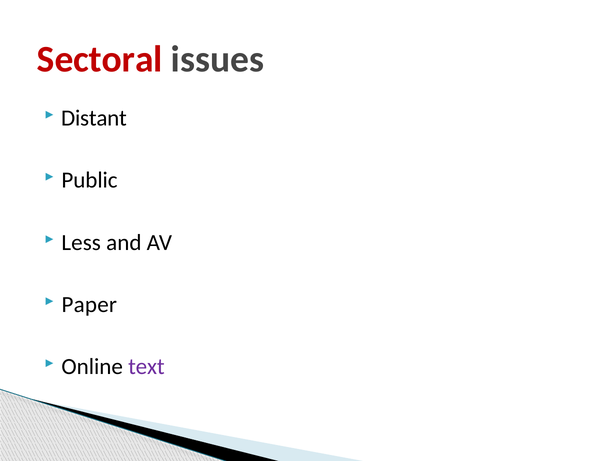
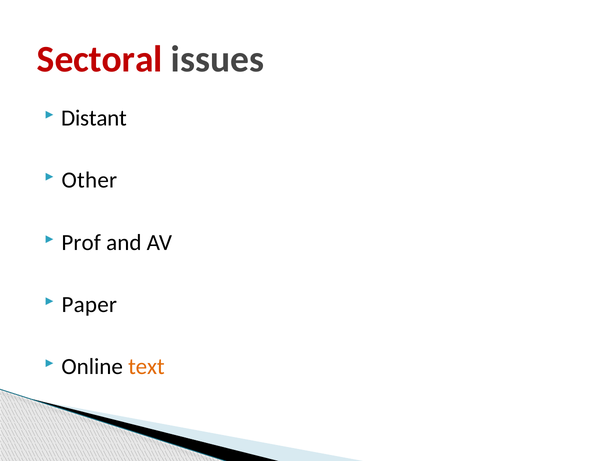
Public: Public -> Other (89, 180)
Less: Less -> Prof (81, 243)
text colour: purple -> orange (146, 367)
